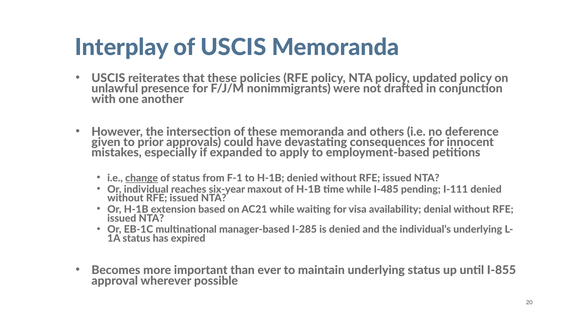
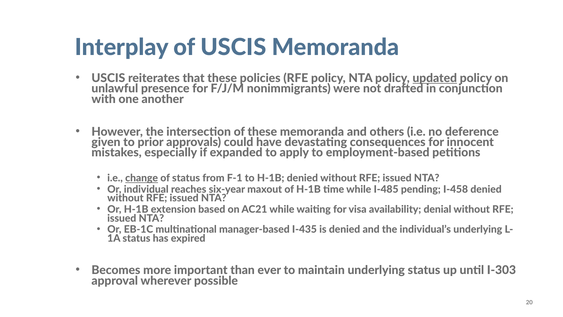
updated underline: none -> present (435, 78)
I-111: I-111 -> I-458 (456, 189)
I-285: I-285 -> I-435 (304, 229)
I-855: I-855 -> I-303 (501, 270)
